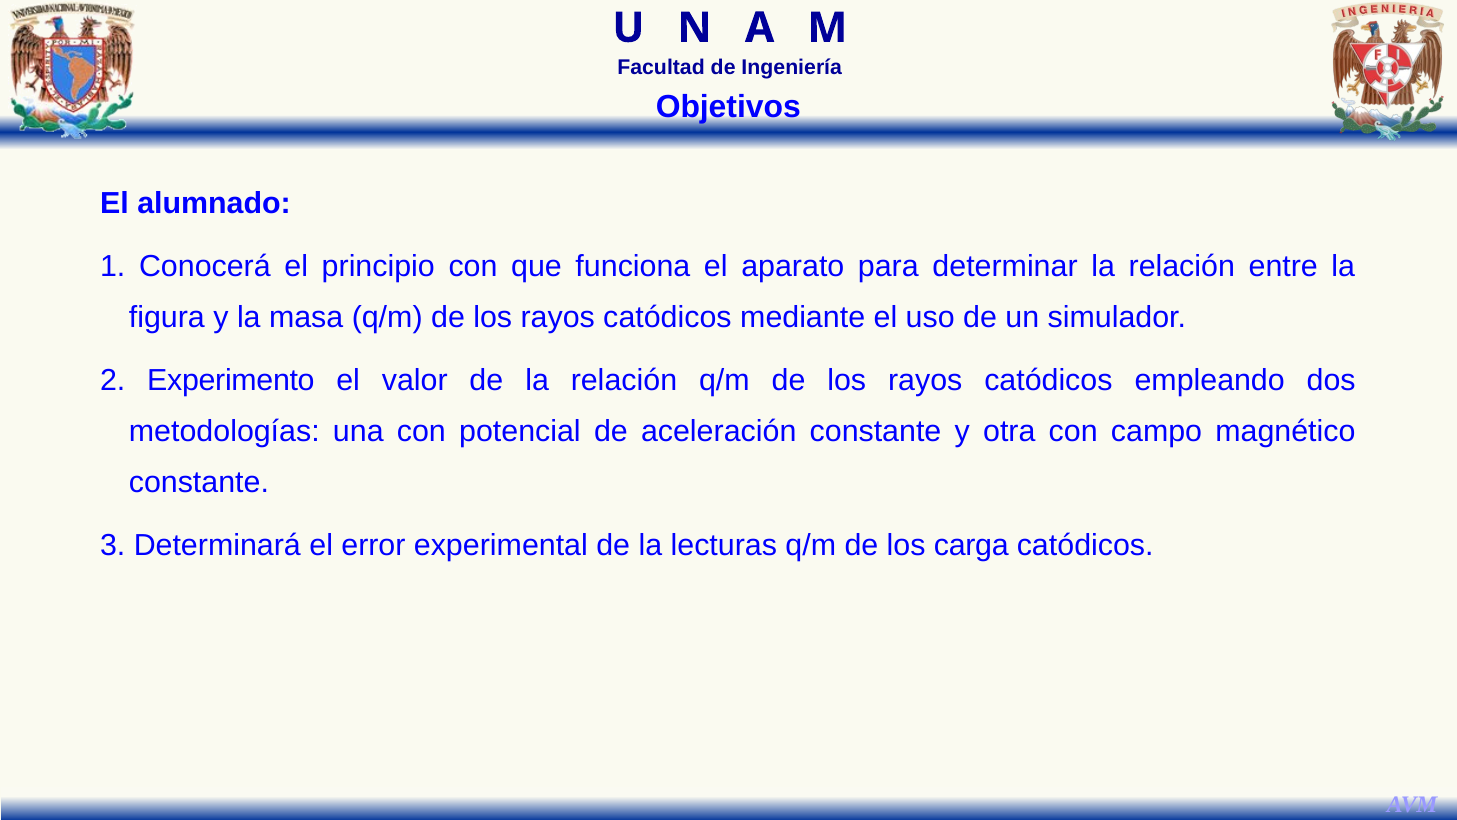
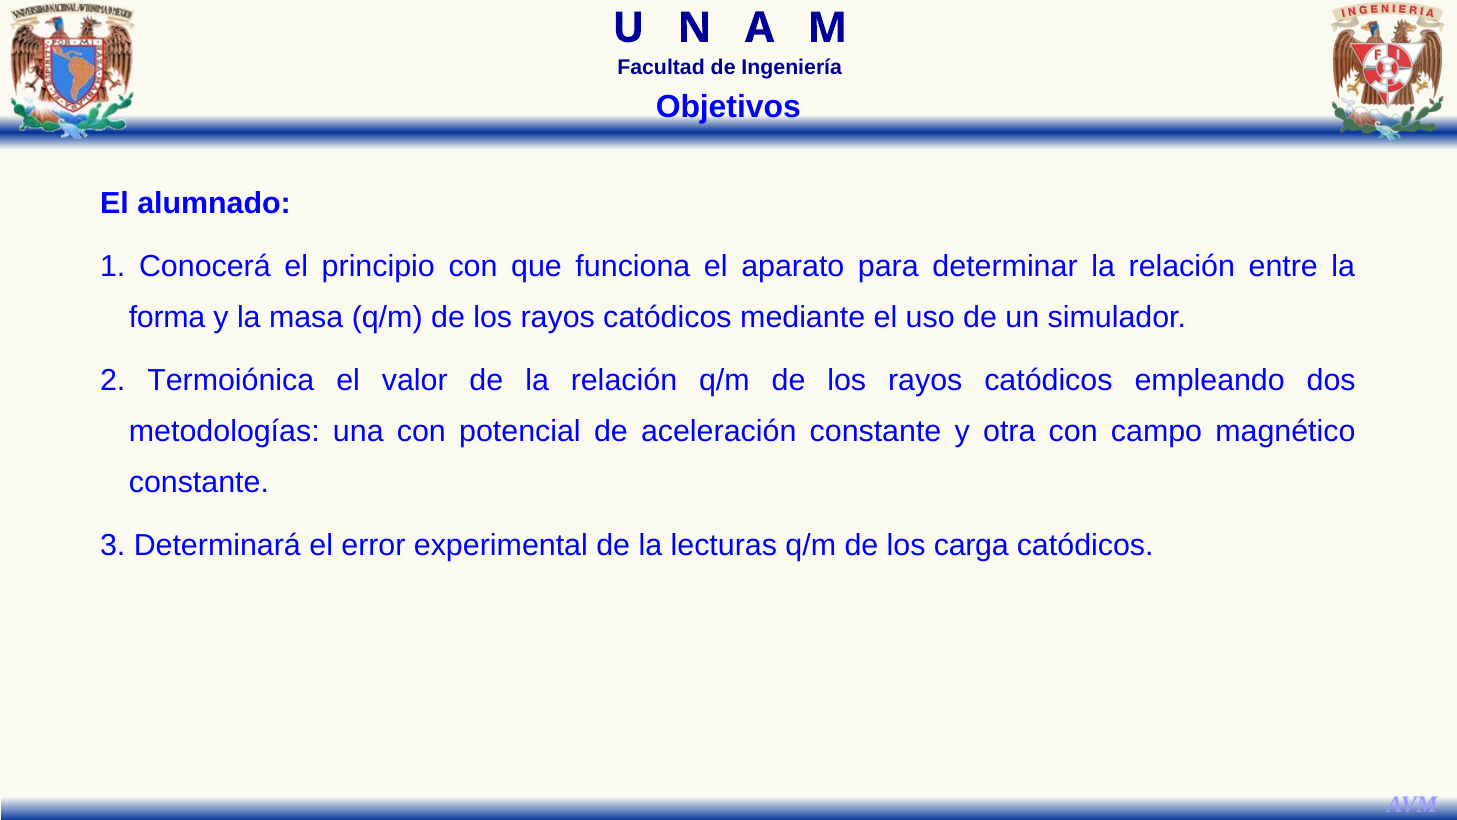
figura: figura -> forma (167, 317)
Experimento: Experimento -> Termoiónica (231, 380)
